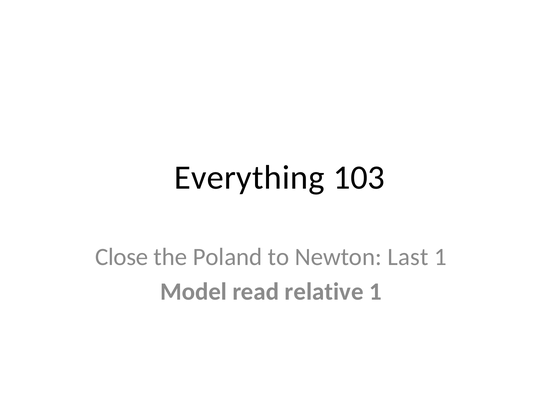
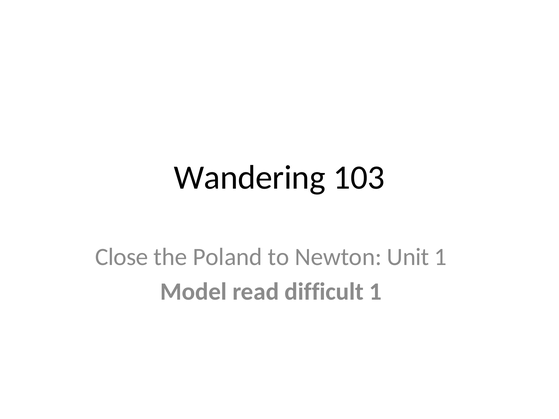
Everything: Everything -> Wandering (250, 178)
Last: Last -> Unit (408, 257)
relative: relative -> difficult (324, 292)
